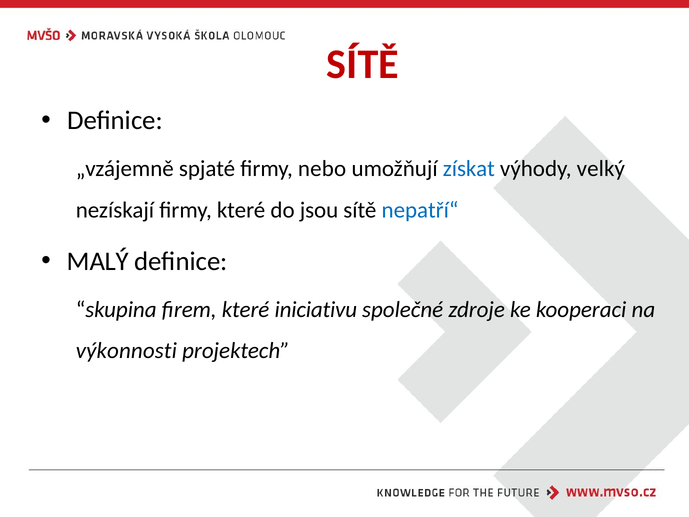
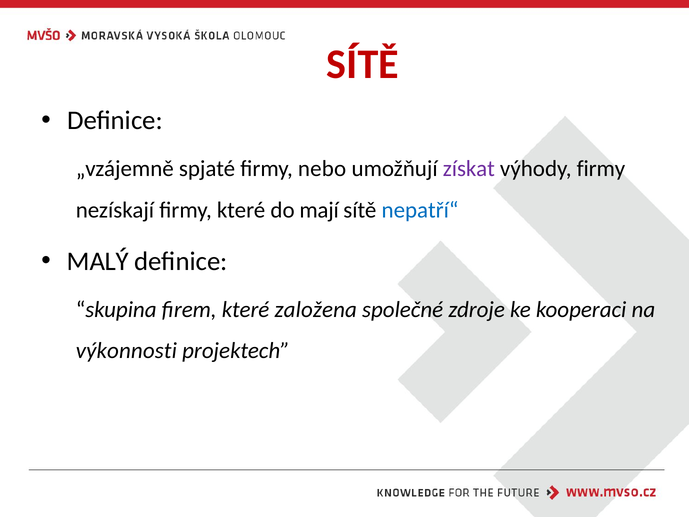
získat colour: blue -> purple (469, 169)
výhody velký: velký -> firmy (601, 169)
jsou: jsou -> mají (319, 210)
iniciativu: iniciativu -> založena (316, 309)
